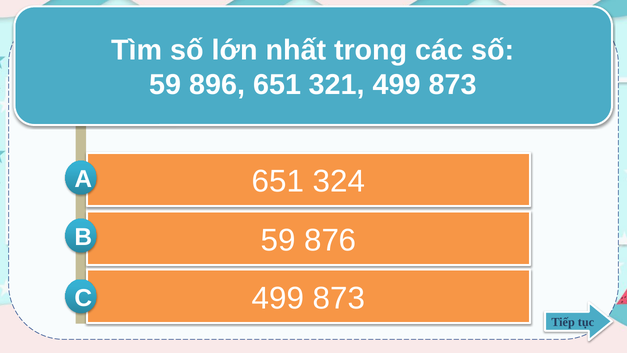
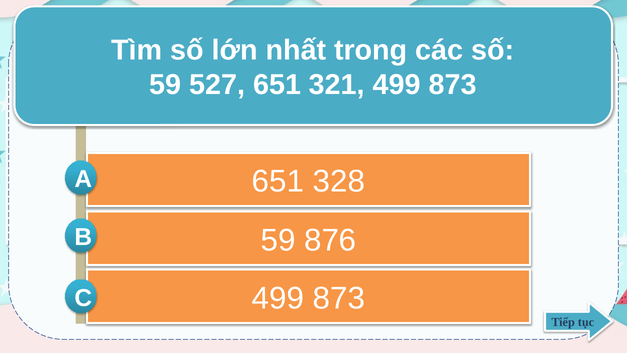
896: 896 -> 527 (217, 85)
324: 324 -> 328 (339, 181)
